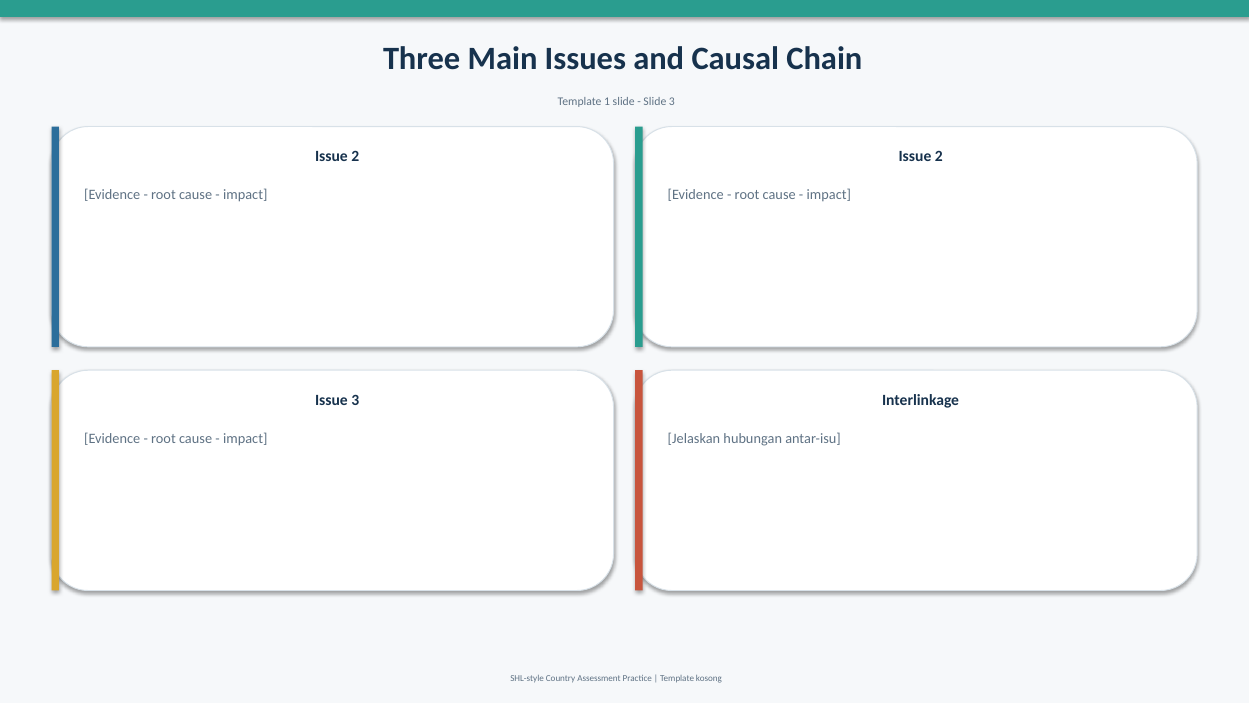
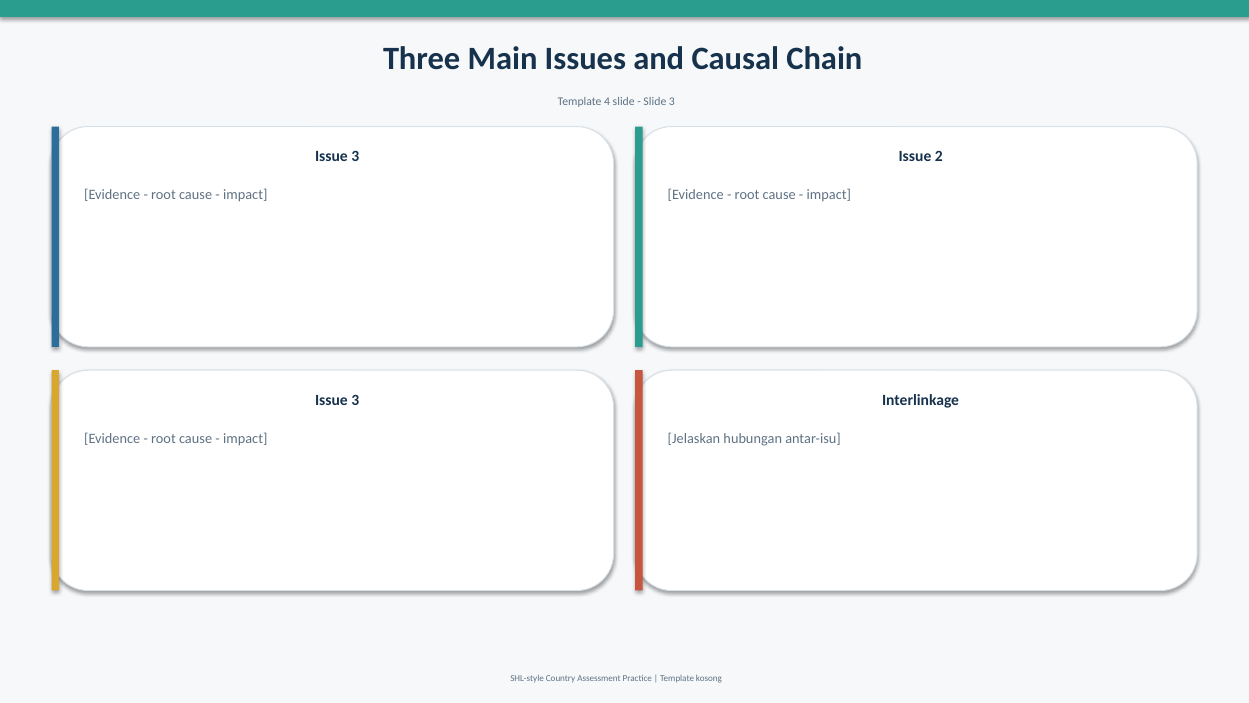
1: 1 -> 4 (607, 101)
2: 2 -> 3 (355, 156)
